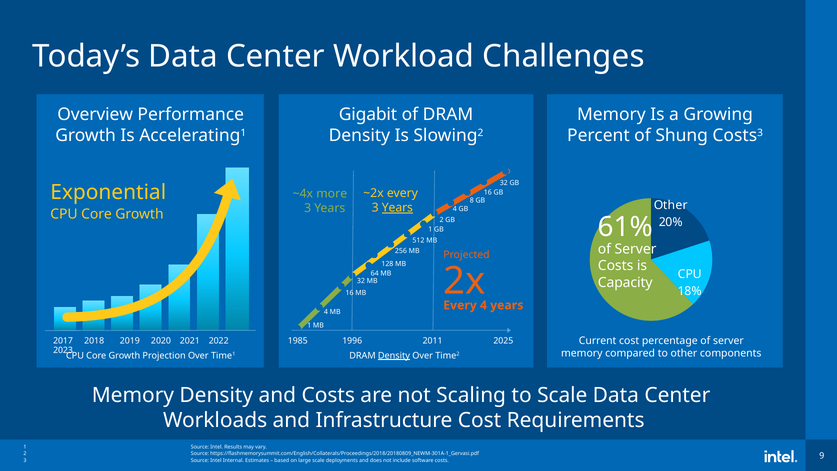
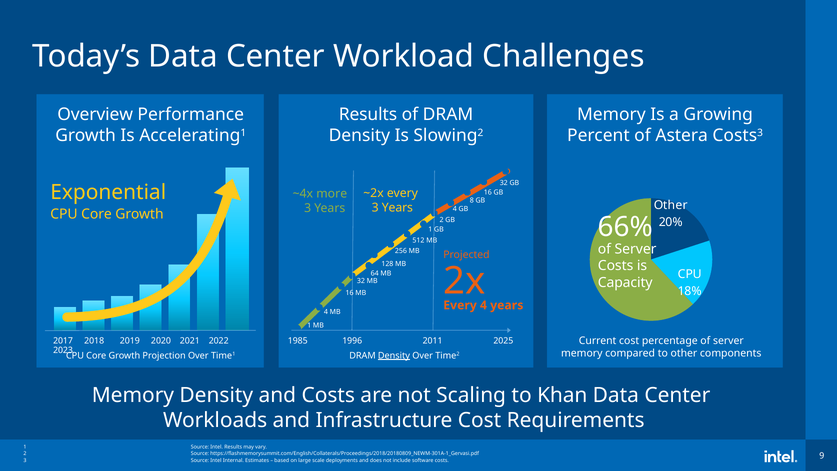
Gigabit: Gigabit -> Results (368, 115)
Shung: Shung -> Astera (682, 136)
Years underline: present -> none (397, 208)
61%: 61% -> 66% (625, 227)
to Scale: Scale -> Khan (562, 395)
